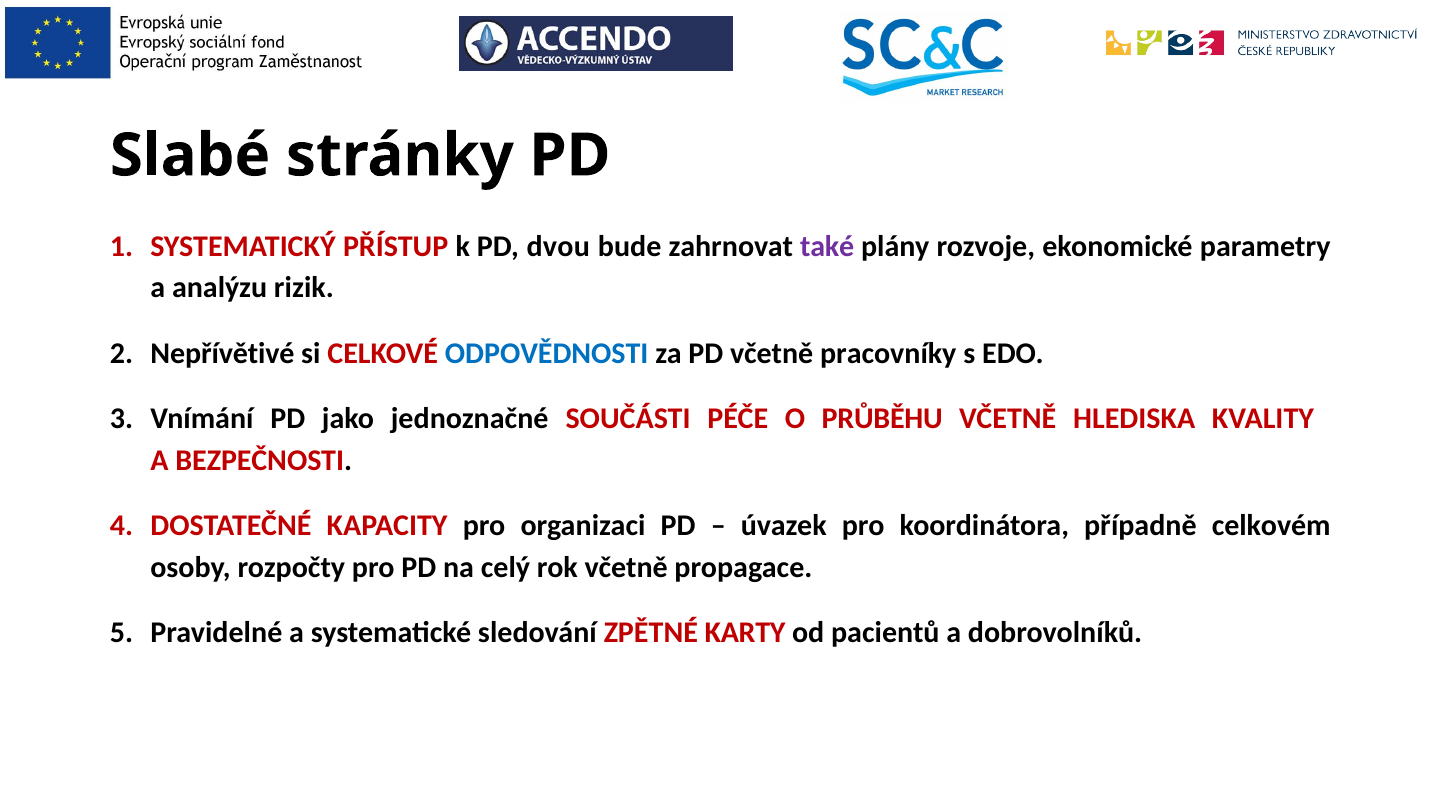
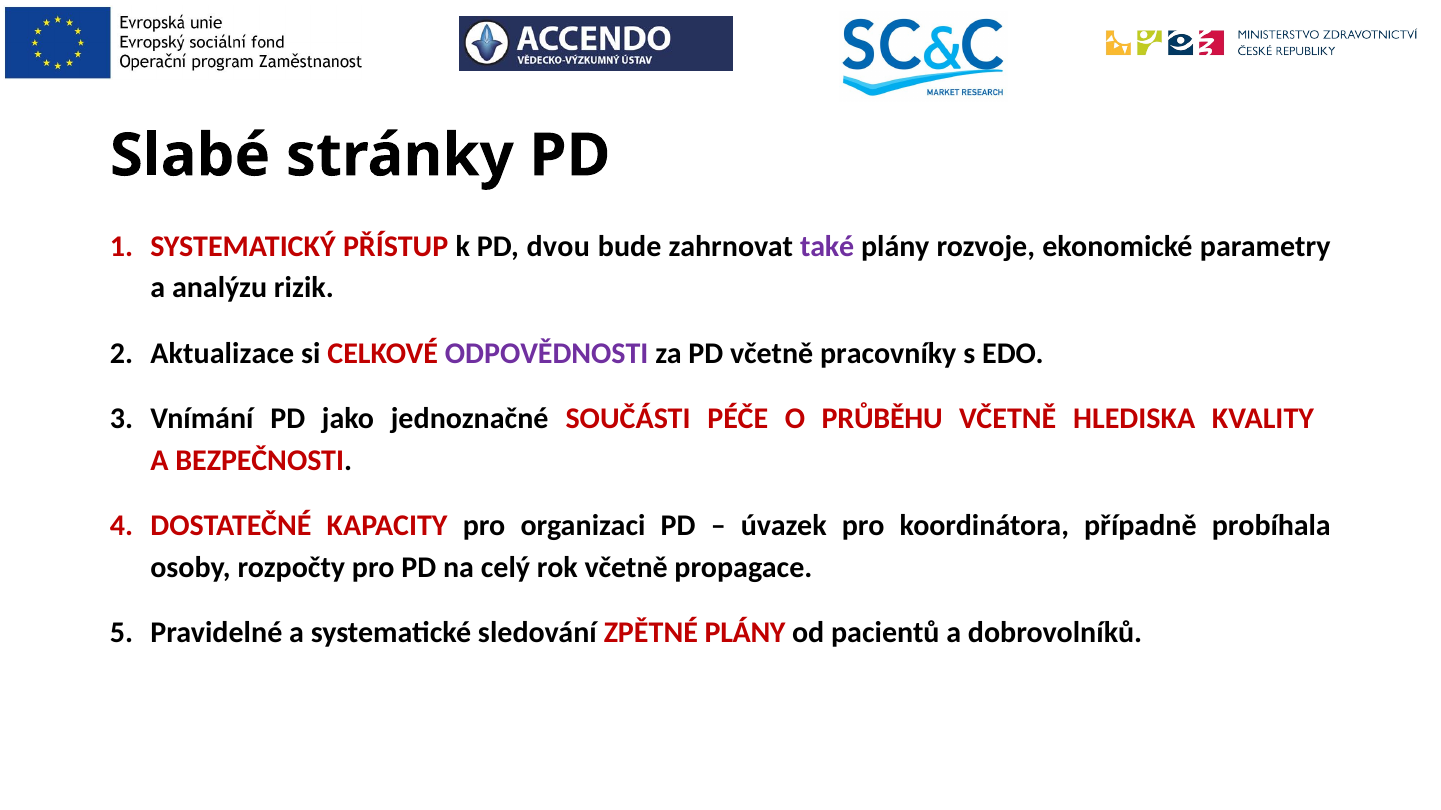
Nepřívětivé: Nepřívětivé -> Aktualizace (222, 354)
ODPOVĚDNOSTI colour: blue -> purple (547, 354)
celkovém: celkovém -> probíhala (1271, 526)
ZPĚTNÉ KARTY: KARTY -> PLÁNY (745, 633)
